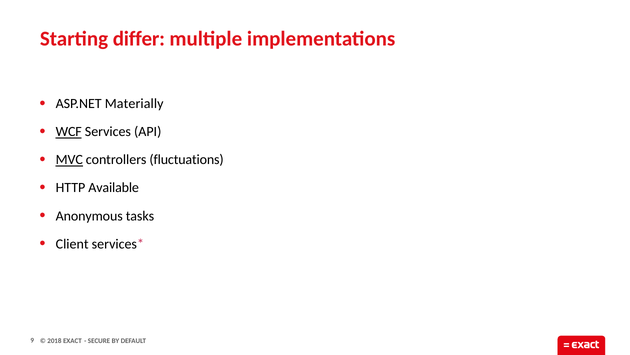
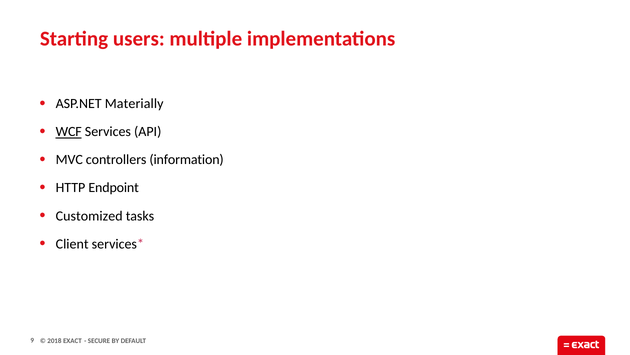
differ: differ -> users (139, 39)
MVC underline: present -> none (69, 160)
fluctuations: fluctuations -> information (187, 160)
Available: Available -> Endpoint (114, 188)
Anonymous: Anonymous -> Customized (89, 216)
